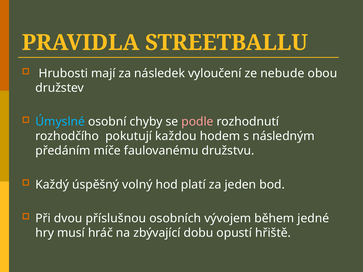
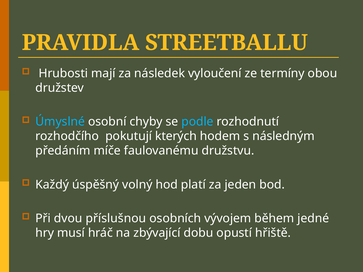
nebude: nebude -> termíny (282, 73)
podle colour: pink -> light blue (197, 122)
každou: každou -> kterých (176, 136)
